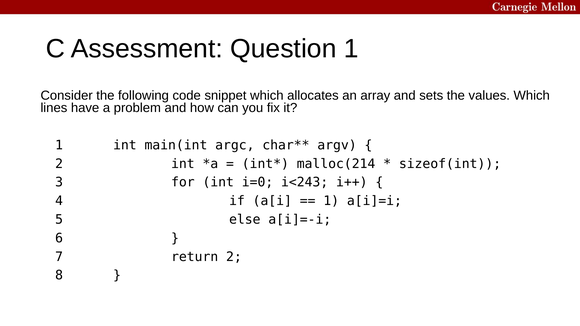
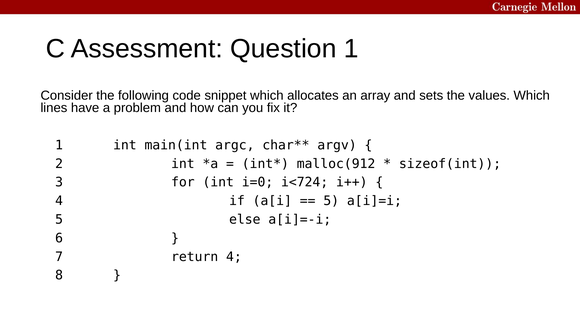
malloc(214: malloc(214 -> malloc(912 (336, 164)
i<243: i<243 -> i<724 (305, 182)
1: 1 -> 5 (331, 201)
return 2: 2 -> 4 (234, 257)
